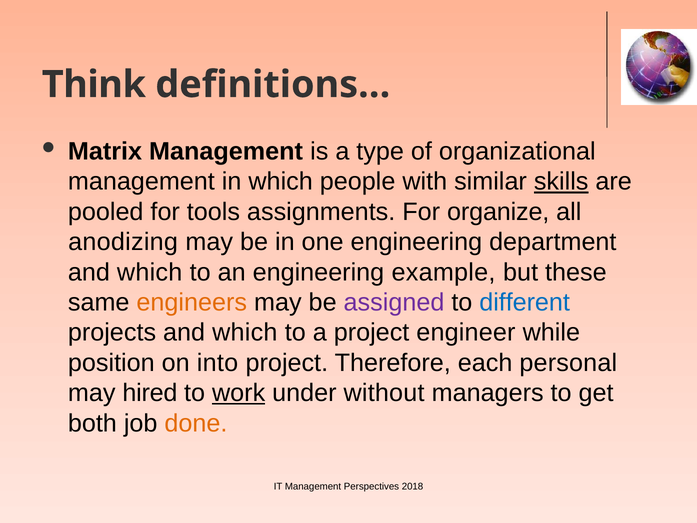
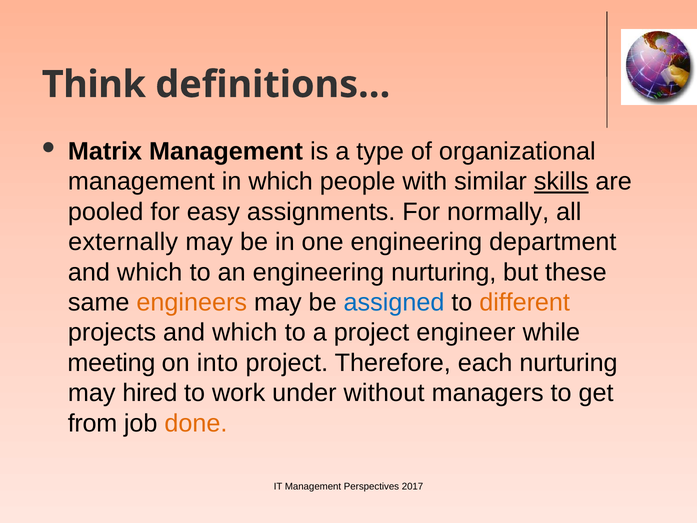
tools: tools -> easy (213, 212)
organize: organize -> normally (498, 212)
anodizing: anodizing -> externally (123, 242)
engineering example: example -> nurturing (444, 272)
assigned colour: purple -> blue (394, 302)
different colour: blue -> orange (525, 302)
position: position -> meeting (111, 363)
each personal: personal -> nurturing (568, 363)
work underline: present -> none (239, 393)
both: both -> from (93, 423)
2018: 2018 -> 2017 (413, 486)
